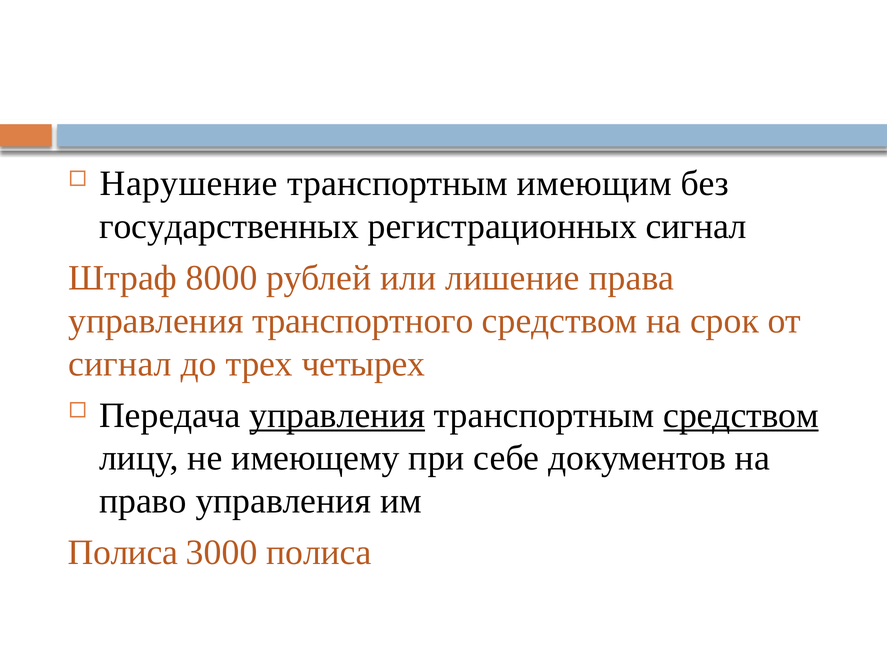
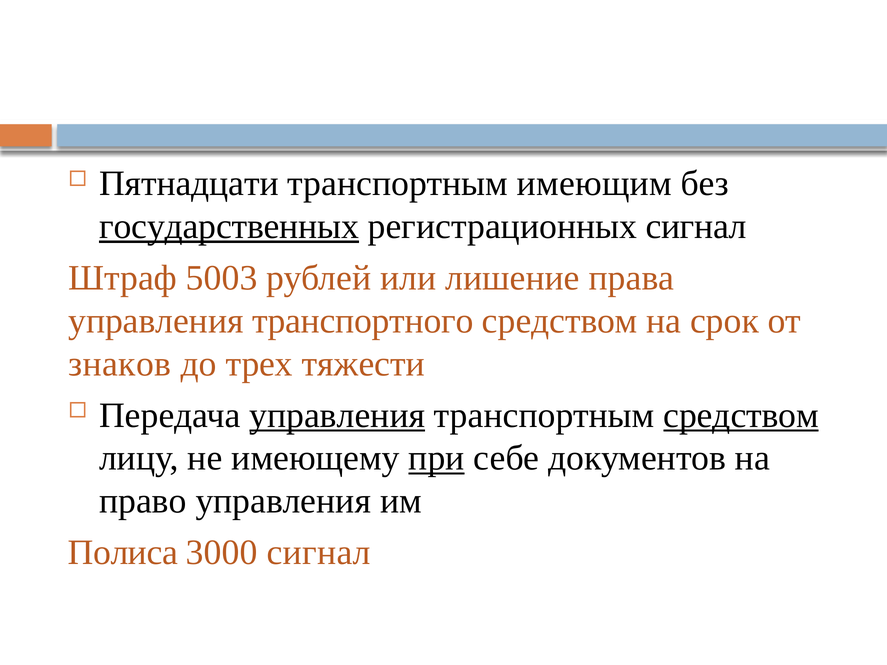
Нарушение: Нарушение -> Пятнадцати (189, 184)
государственных underline: none -> present (229, 226)
8000: 8000 -> 5003 (222, 278)
сигнал: сигнал -> знаков (120, 364)
четырех: четырех -> тяжести (363, 364)
при underline: none -> present (437, 458)
3000 полиса: полиса -> сигнал (319, 553)
